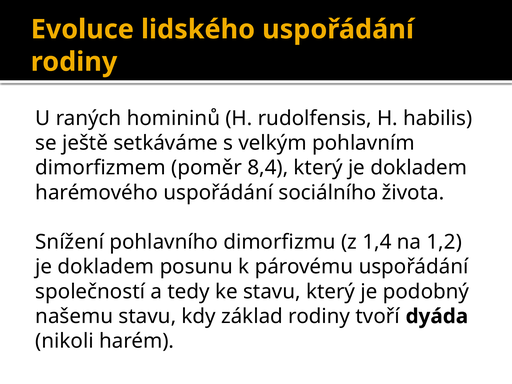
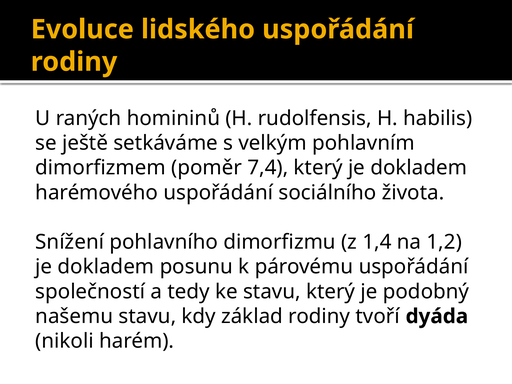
8,4: 8,4 -> 7,4 (268, 168)
